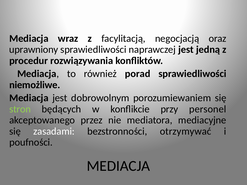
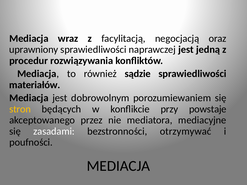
porad: porad -> sądzie (138, 74)
niemożliwe: niemożliwe -> materiałów (35, 85)
stron colour: light green -> yellow (20, 109)
personel: personel -> powstaje (208, 109)
